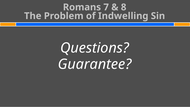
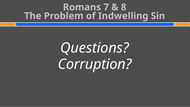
Guarantee: Guarantee -> Corruption (95, 64)
